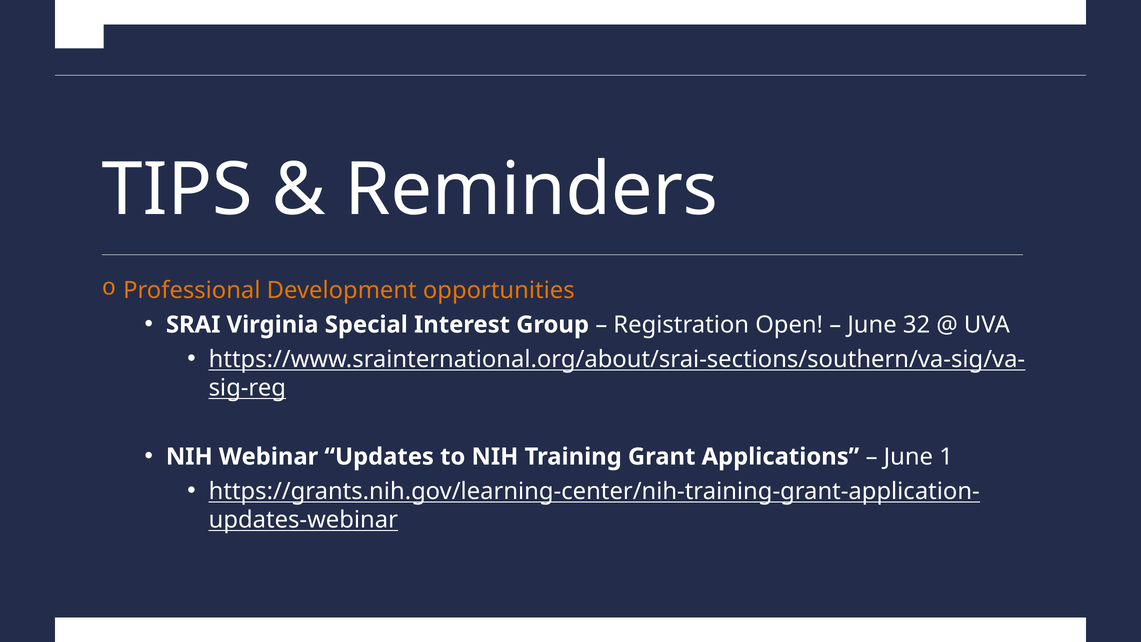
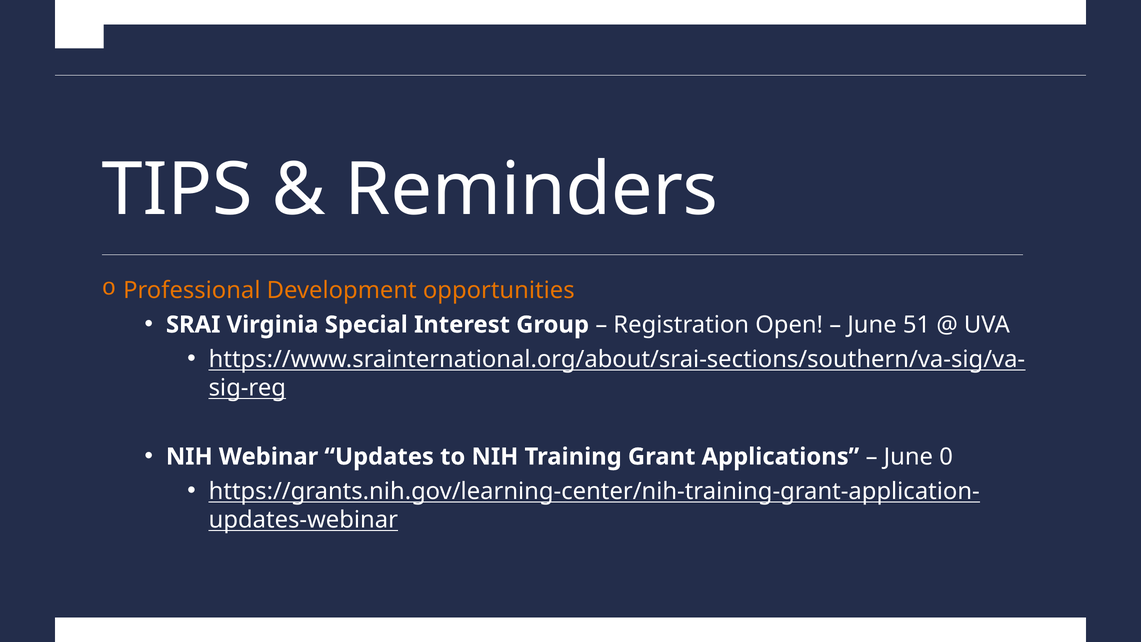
32: 32 -> 51 (917, 325)
1: 1 -> 0 (946, 457)
